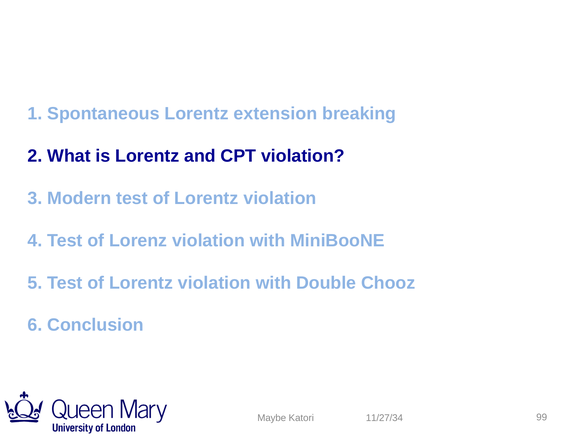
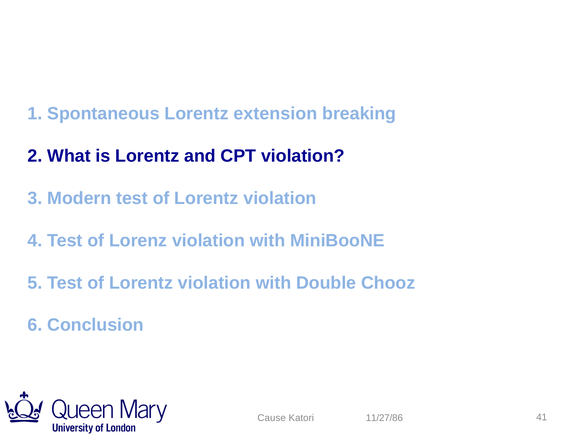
Maybe: Maybe -> Cause (272, 418)
11/27/34: 11/27/34 -> 11/27/86 (384, 418)
99: 99 -> 41 (542, 417)
